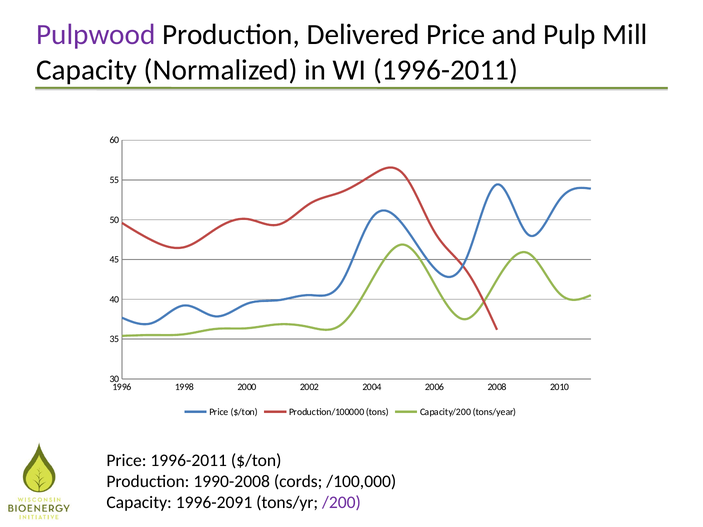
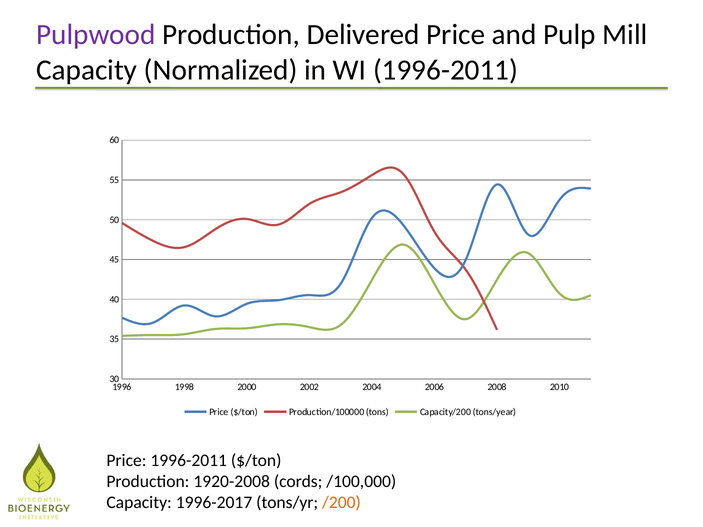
1990-2008: 1990-2008 -> 1920-2008 (232, 482)
1996-2091: 1996-2091 -> 1996-2017 (214, 503)
/200 colour: purple -> orange (341, 503)
